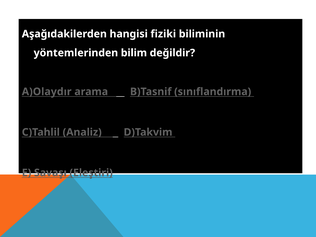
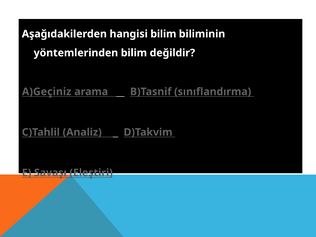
hangisi fiziki: fiziki -> bilim (163, 34)
A)Olaydır: A)Olaydır -> A)Geçiniz (47, 92)
